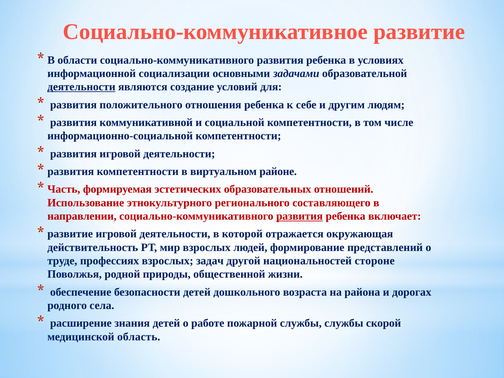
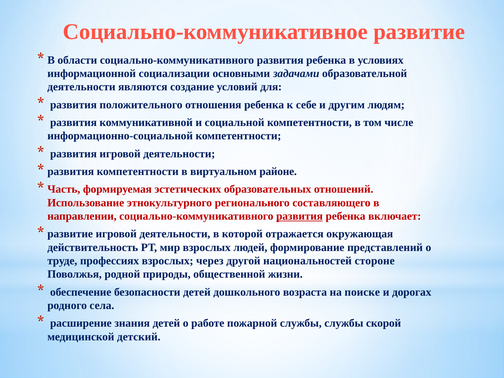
деятельности underline: present -> none (81, 87)
задач: задач -> через (210, 261)
района: района -> поиске (362, 292)
область: область -> детский (139, 337)
